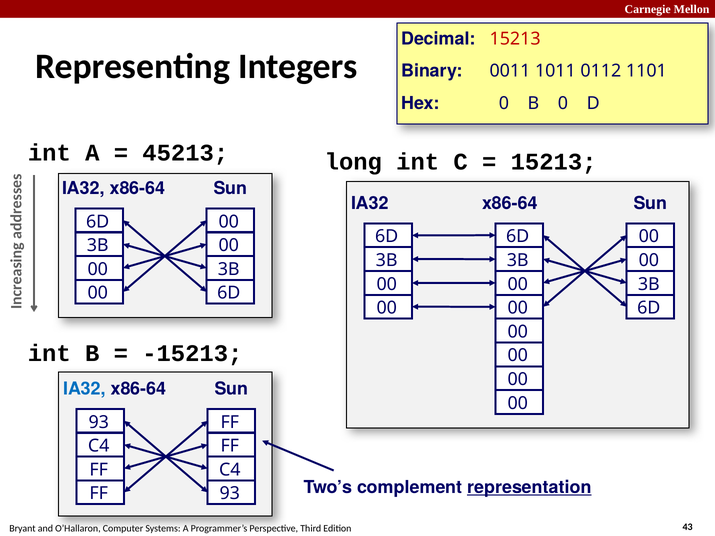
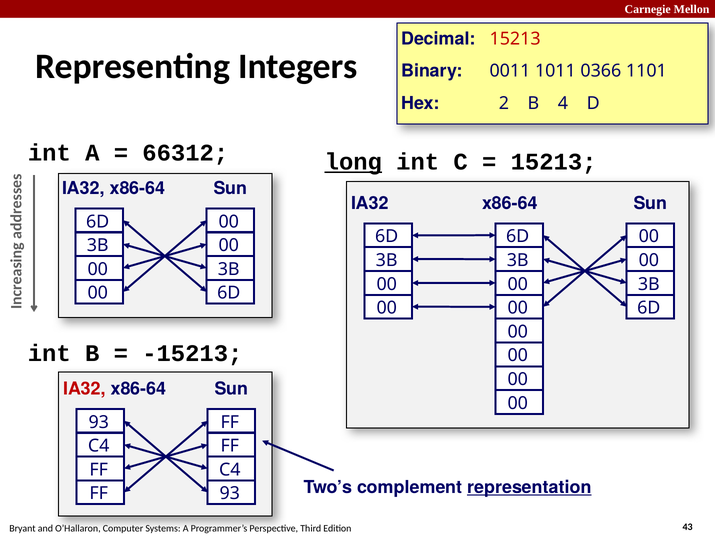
0112: 0112 -> 0366 (601, 71)
Hex 0: 0 -> 2 (504, 103)
B 0: 0 -> 4 (563, 103)
45213: 45213 -> 66312 (185, 153)
long underline: none -> present (353, 162)
IA32 colour: blue -> red (84, 389)
